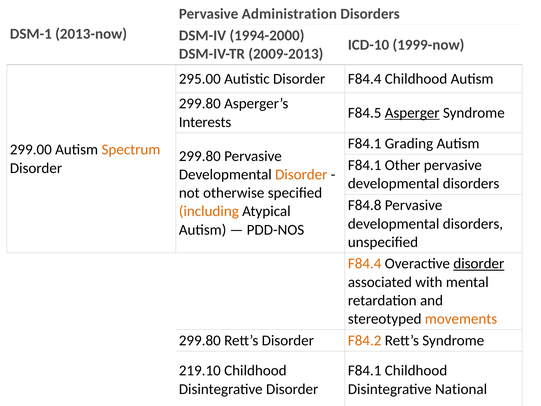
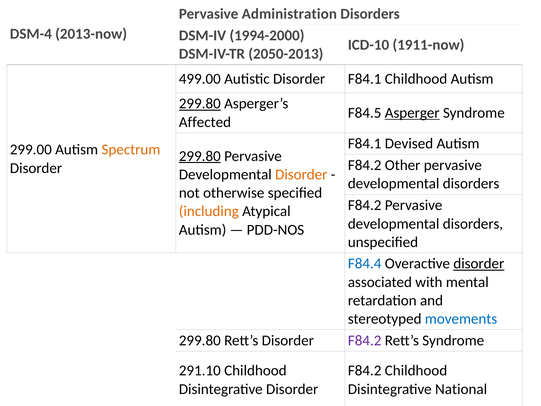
DSM-1: DSM-1 -> DSM-4 (31, 34)
1999-now: 1999-now -> 1911-now (428, 45)
2009-2013: 2009-2013 -> 2050-2013 (286, 54)
295.00: 295.00 -> 499.00 (200, 79)
Disorder F84.4: F84.4 -> F84.1 (365, 79)
299.80 underline: none -> present (200, 104)
Interests: Interests -> Affected (205, 122)
Grading: Grading -> Devised (409, 144)
299.80 underline: none -> present (200, 156)
F84.1: F84.1 -> F84.2 (365, 165)
F84.8: F84.8 -> F84.2 (365, 205)
F84.4 colour: orange -> blue (365, 264)
movements colour: orange -> blue (461, 319)
F84.2 colour: orange -> purple (365, 340)
219.10: 219.10 -> 291.10 (200, 370)
F84.1: F84.1 -> F84.2 (365, 370)
